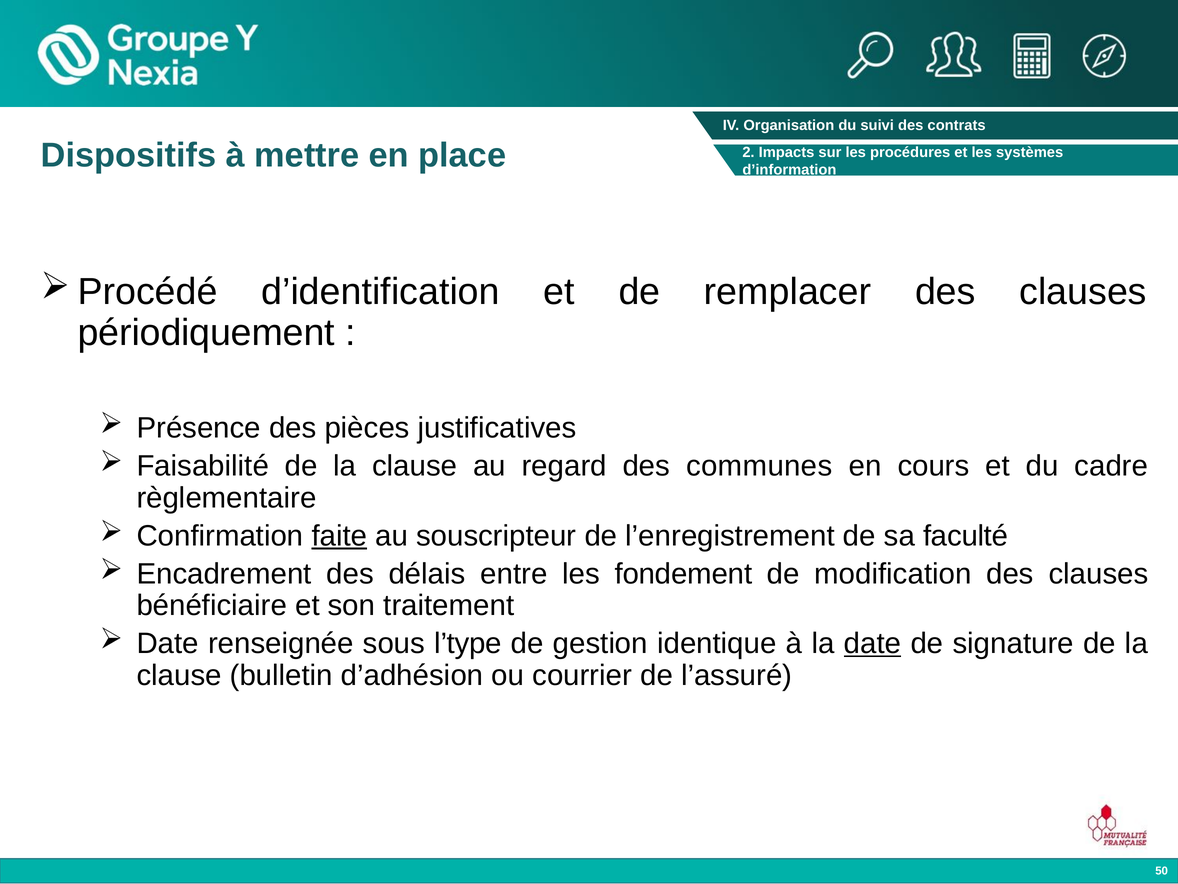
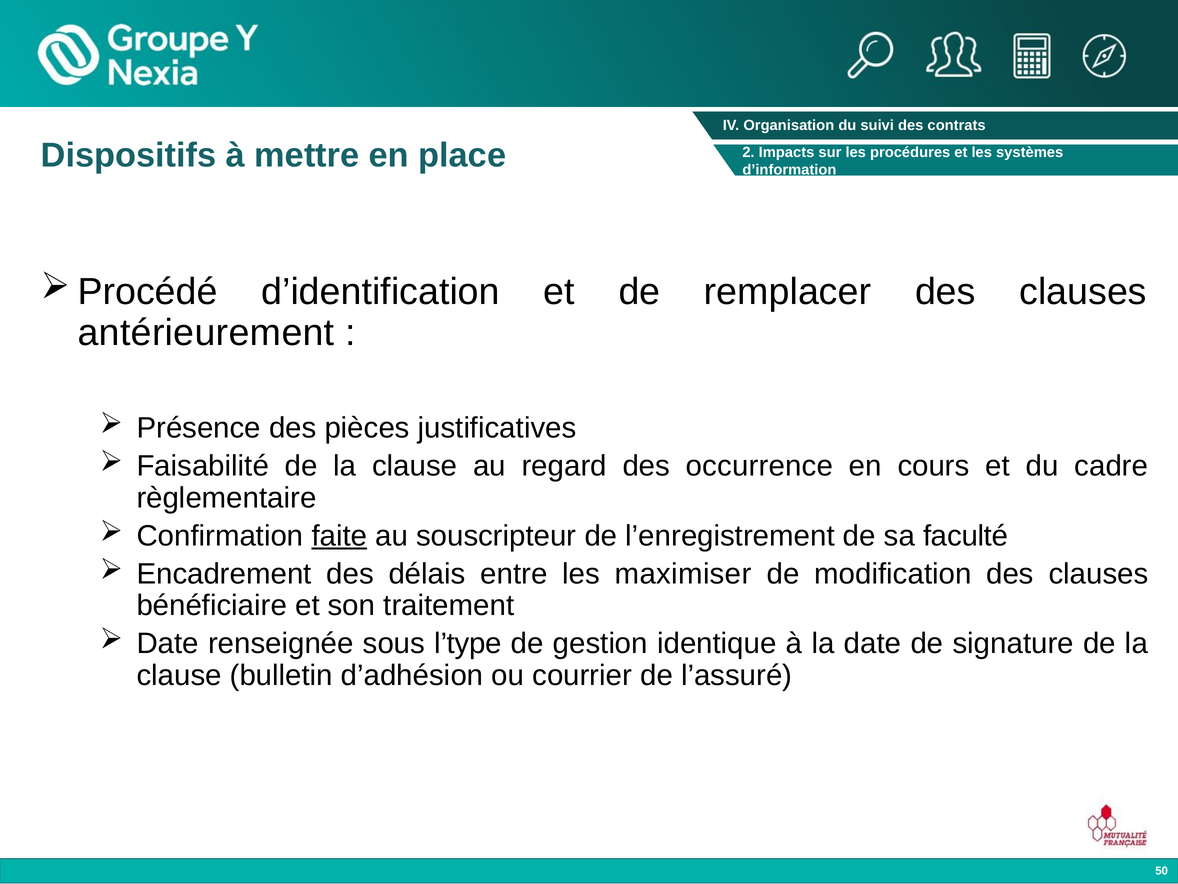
périodiquement: périodiquement -> antérieurement (206, 332)
communes: communes -> occurrence (759, 466)
fondement: fondement -> maximiser (683, 573)
date underline: present -> none (873, 643)
